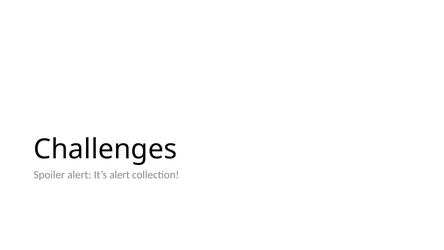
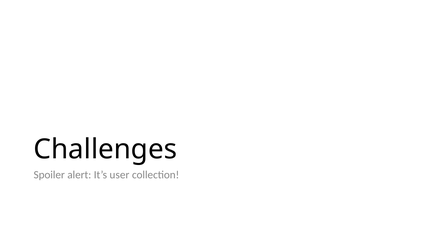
It’s alert: alert -> user (120, 175)
